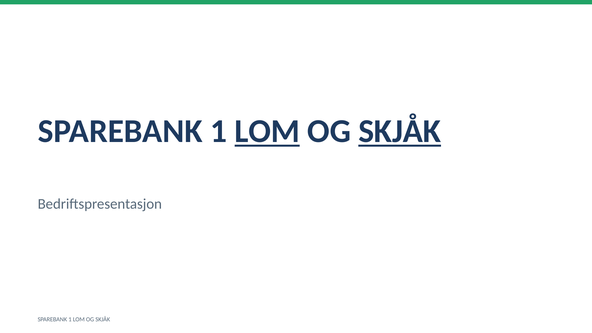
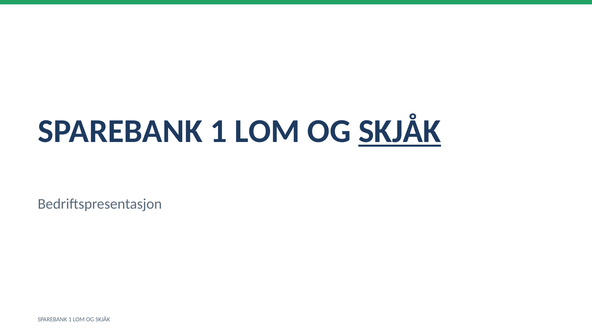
LOM underline: present -> none (267, 131)
